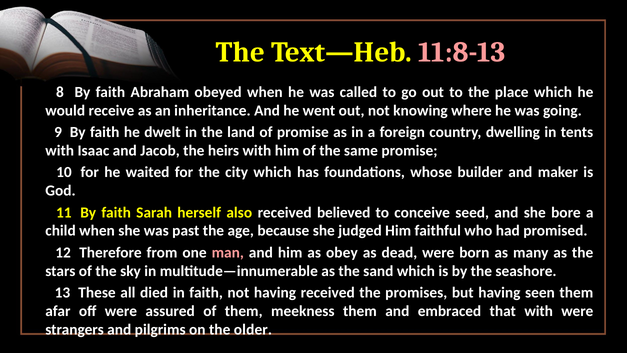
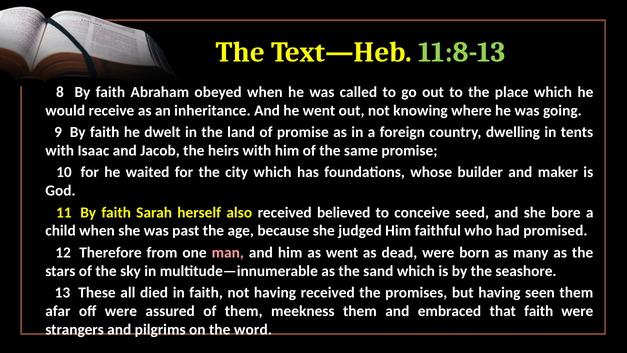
11:8-13 colour: pink -> light green (462, 52)
as obey: obey -> went (342, 252)
that with: with -> faith (539, 311)
older: older -> word (253, 329)
